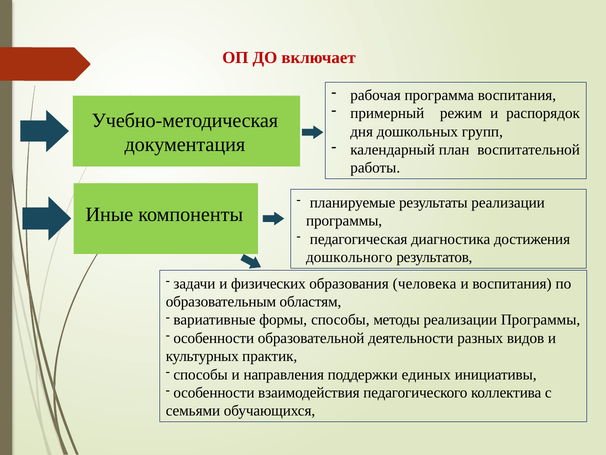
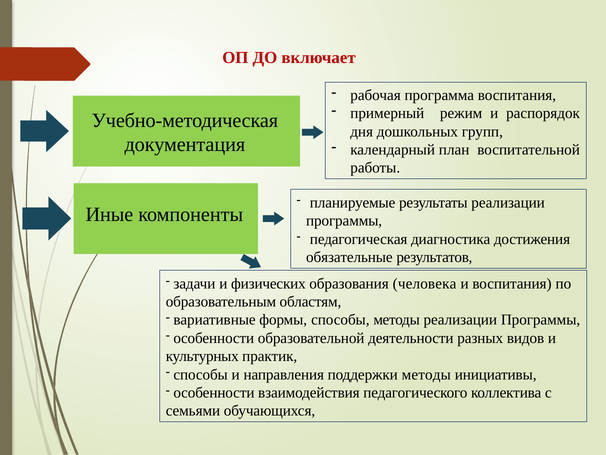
дошкольного: дошкольного -> обязательные (349, 257)
поддержки единых: единых -> методы (426, 374)
